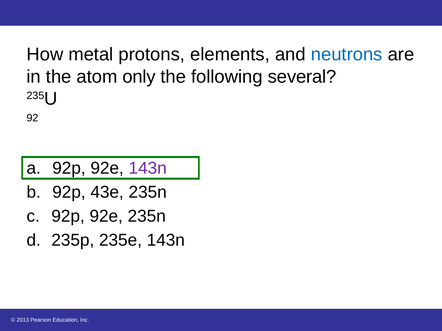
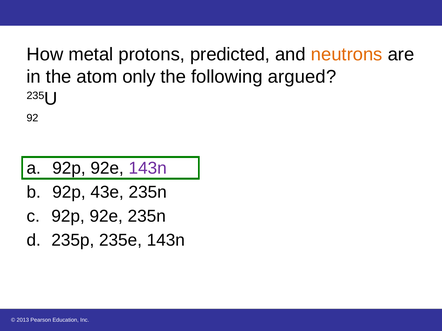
elements: elements -> predicted (230, 55)
neutrons colour: blue -> orange (347, 55)
several: several -> argued (302, 77)
